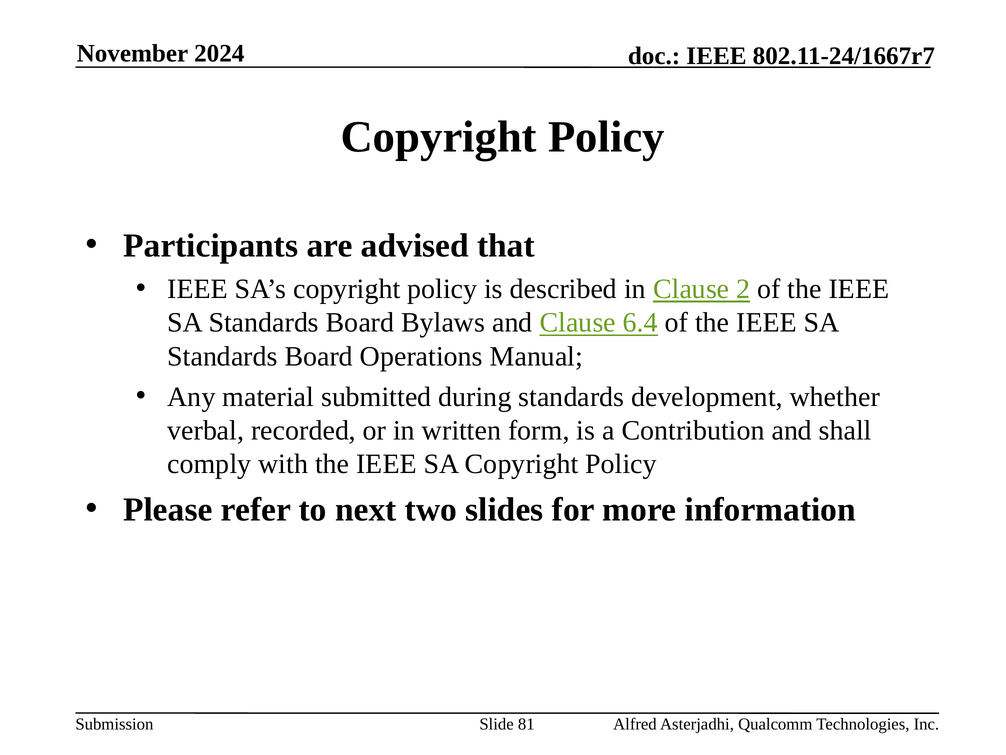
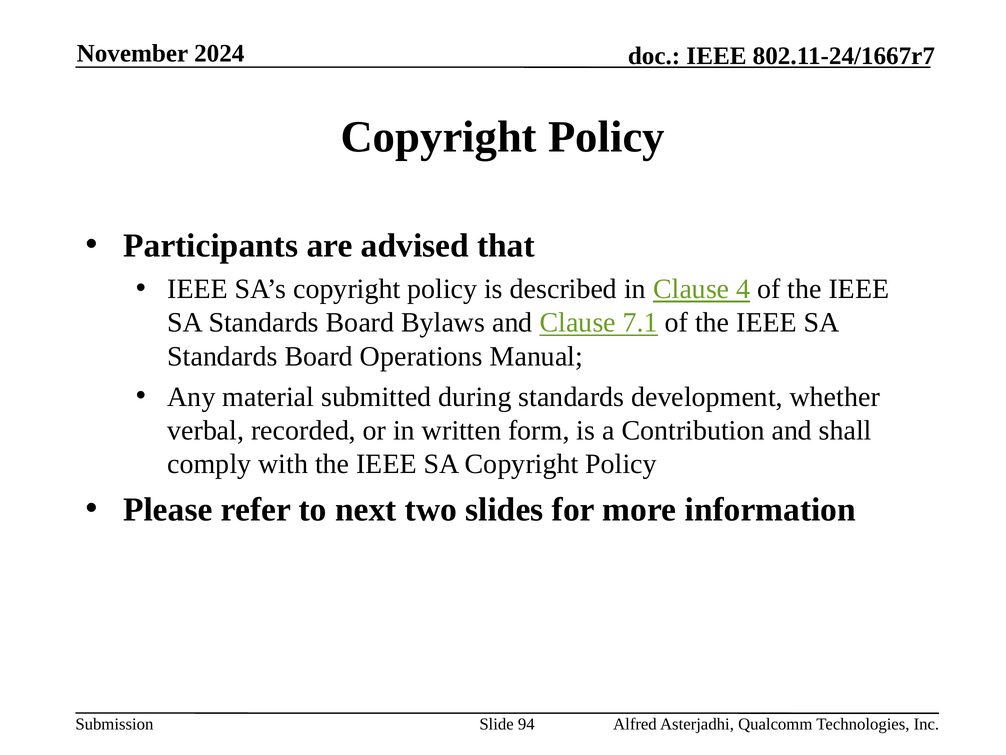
2: 2 -> 4 (743, 289)
6.4: 6.4 -> 7.1 (640, 323)
81: 81 -> 94 (526, 724)
